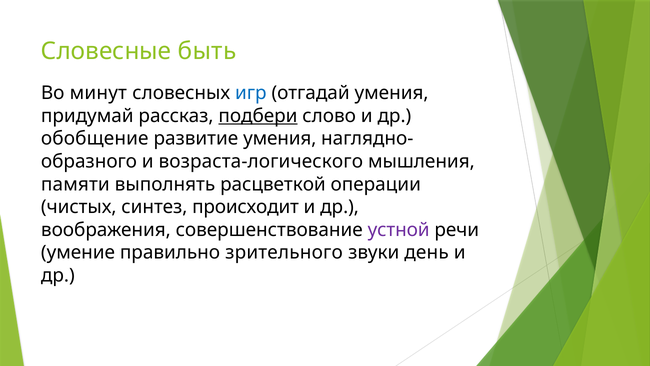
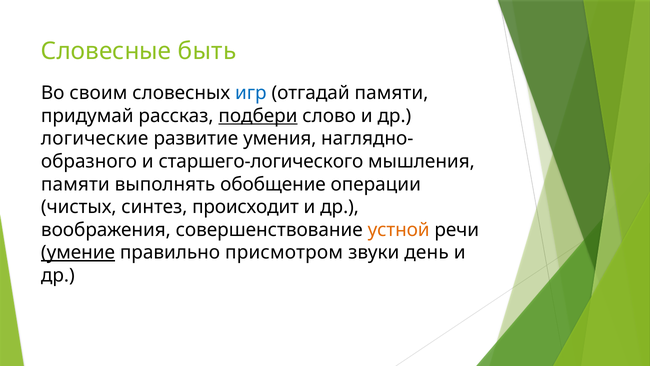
минут: минут -> своим (98, 93)
отгадай умения: умения -> памяти (391, 93)
обобщение: обобщение -> логические (95, 139)
возраста-логического: возраста-логического -> старшего-логического (261, 161)
расцветкой: расцветкой -> обобщение (273, 184)
устной colour: purple -> orange (399, 230)
умение underline: none -> present (78, 252)
зрительного: зрительного -> присмотром (284, 252)
